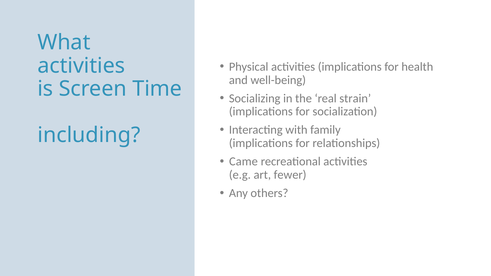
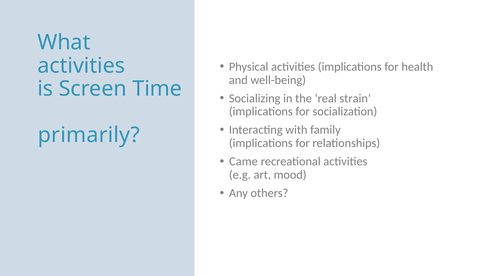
including: including -> primarily (89, 135)
fewer: fewer -> mood (290, 175)
